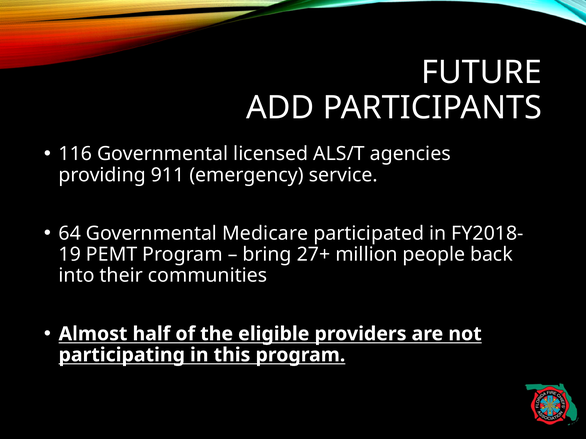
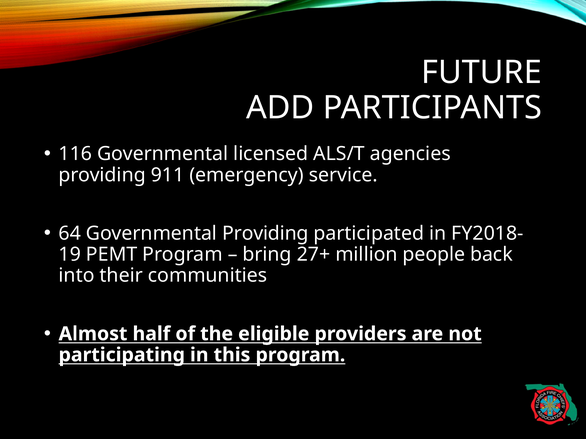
Governmental Medicare: Medicare -> Providing (265, 234)
